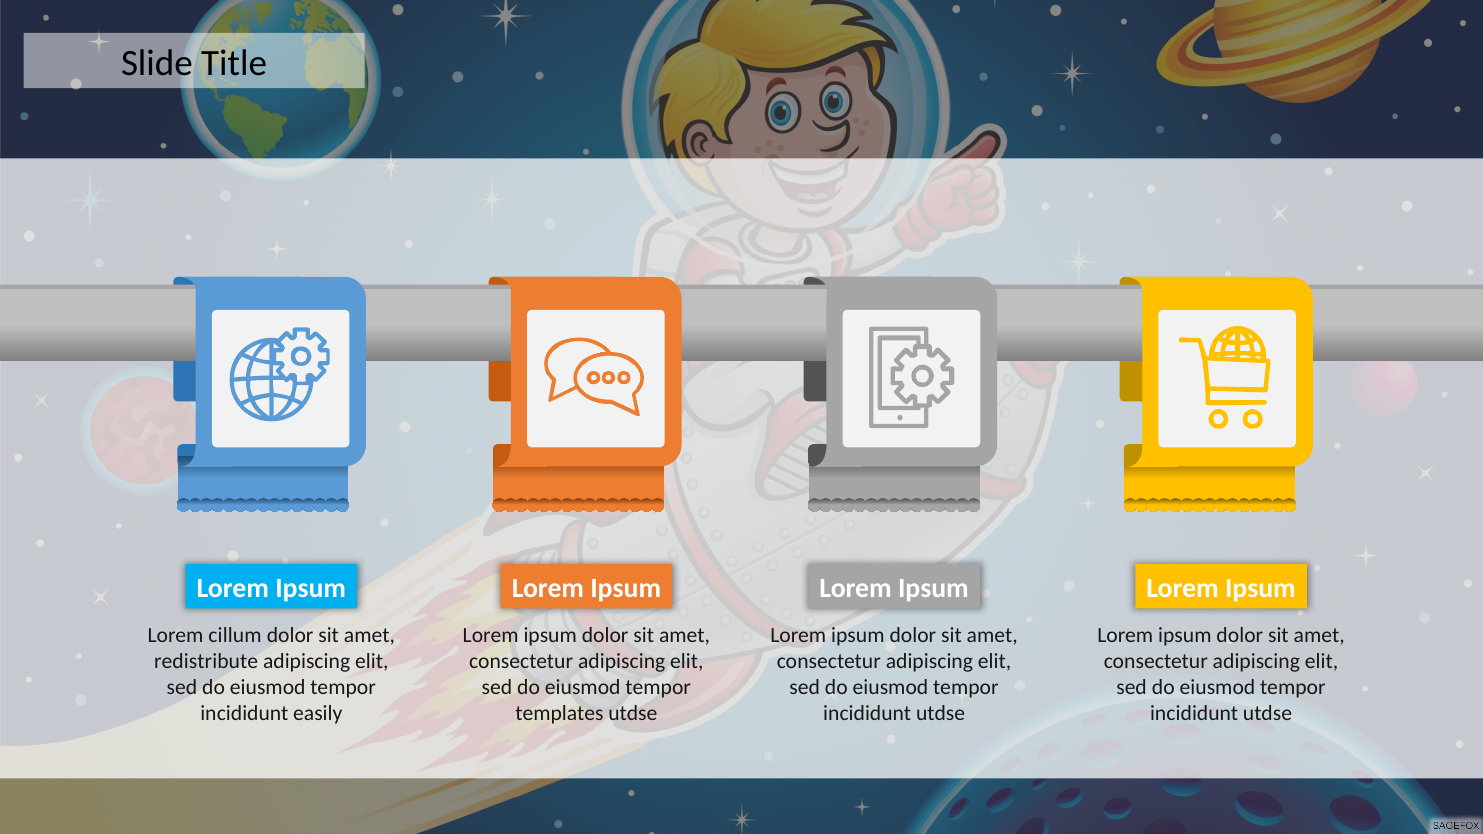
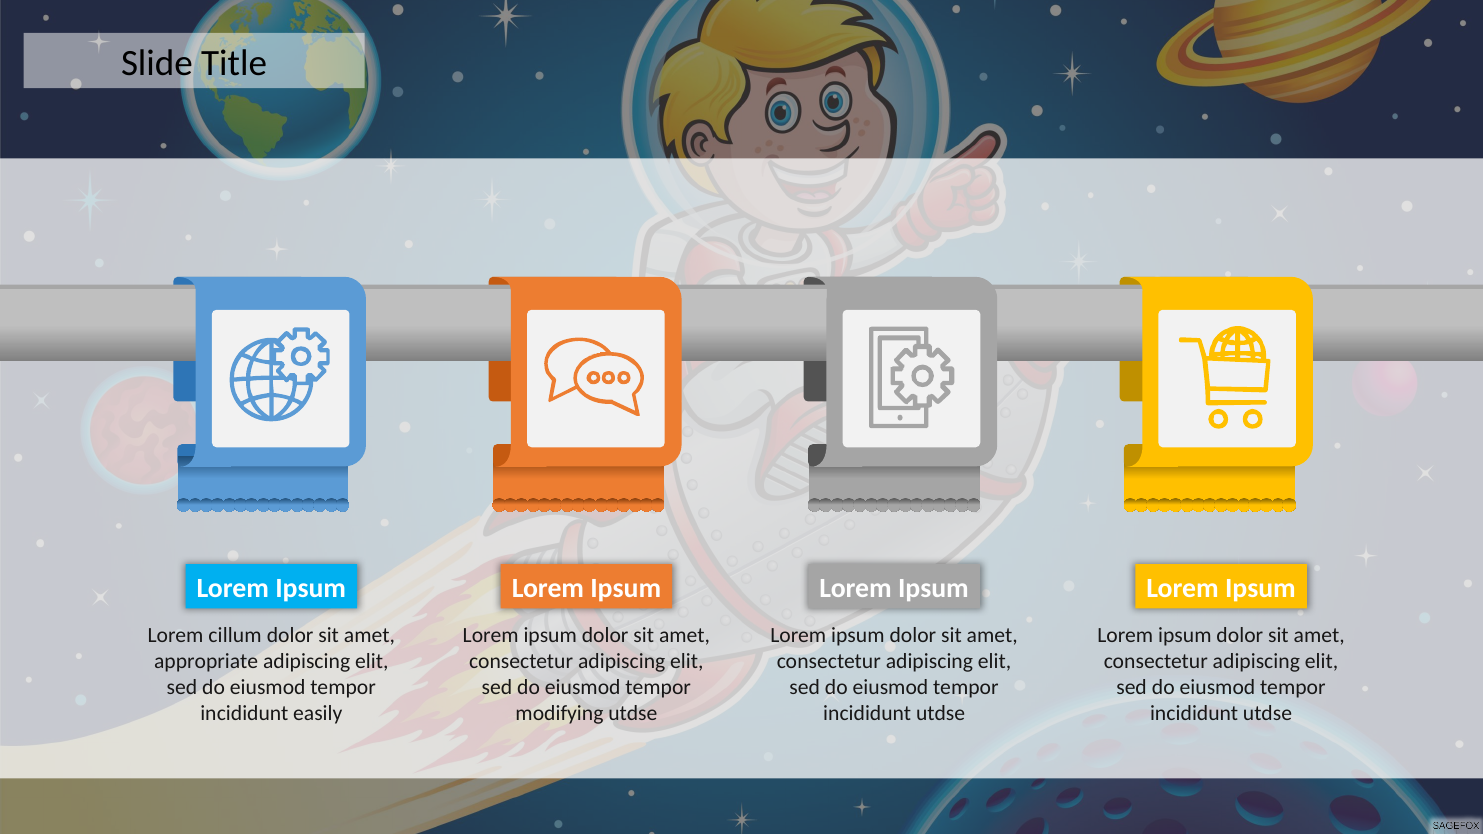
redistribute: redistribute -> appropriate (206, 662)
templates: templates -> modifying (559, 714)
